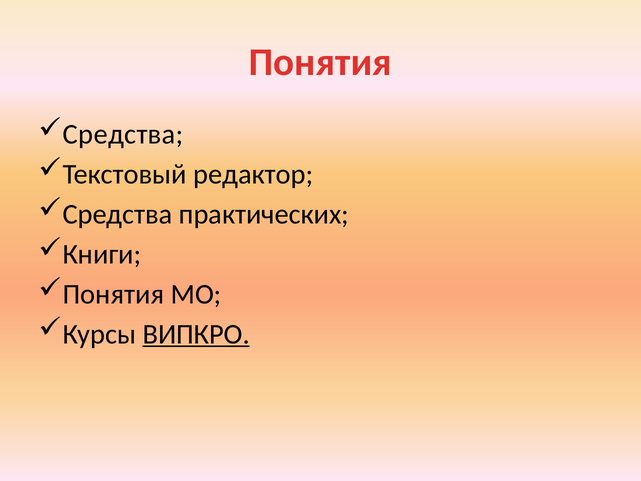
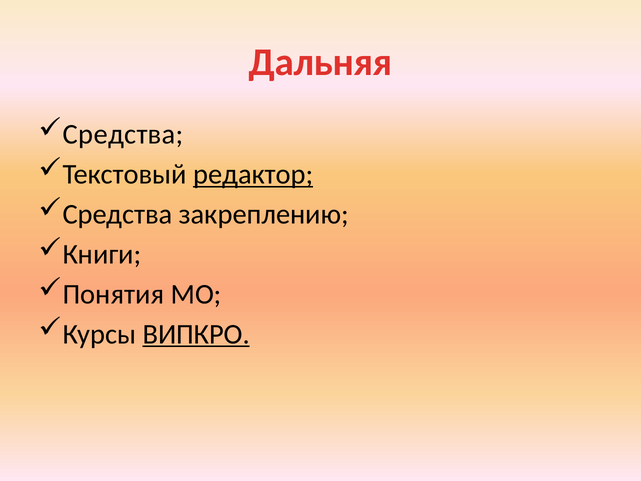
Понятия: Понятия -> Дальняя (320, 62)
редактор underline: none -> present (253, 174)
практических: практических -> закреплению (264, 214)
